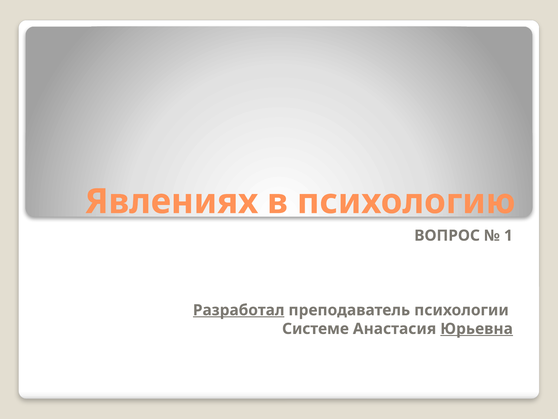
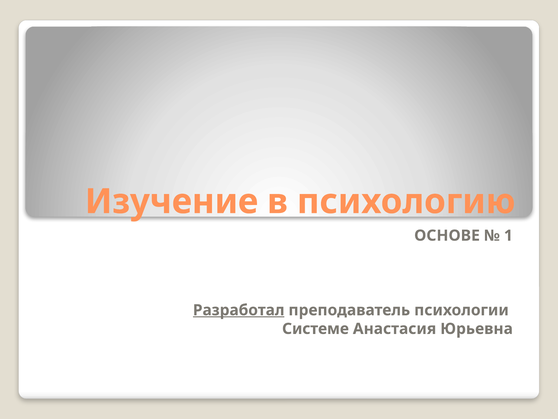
Явлениях: Явлениях -> Изучение (172, 201)
ВОПРОС: ВОПРОС -> ОСНОВЕ (447, 235)
Юрьевна underline: present -> none (477, 328)
